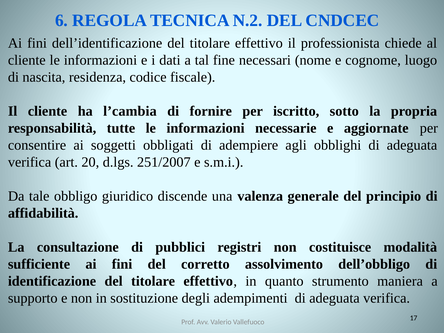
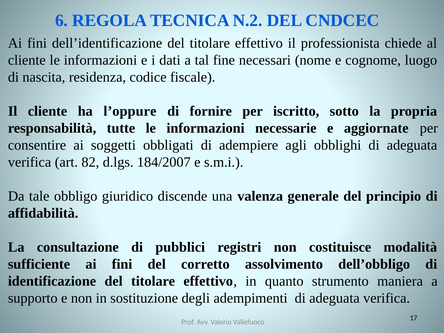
l’cambia: l’cambia -> l’oppure (130, 111)
20: 20 -> 82 (90, 162)
251/2007: 251/2007 -> 184/2007 (164, 162)
